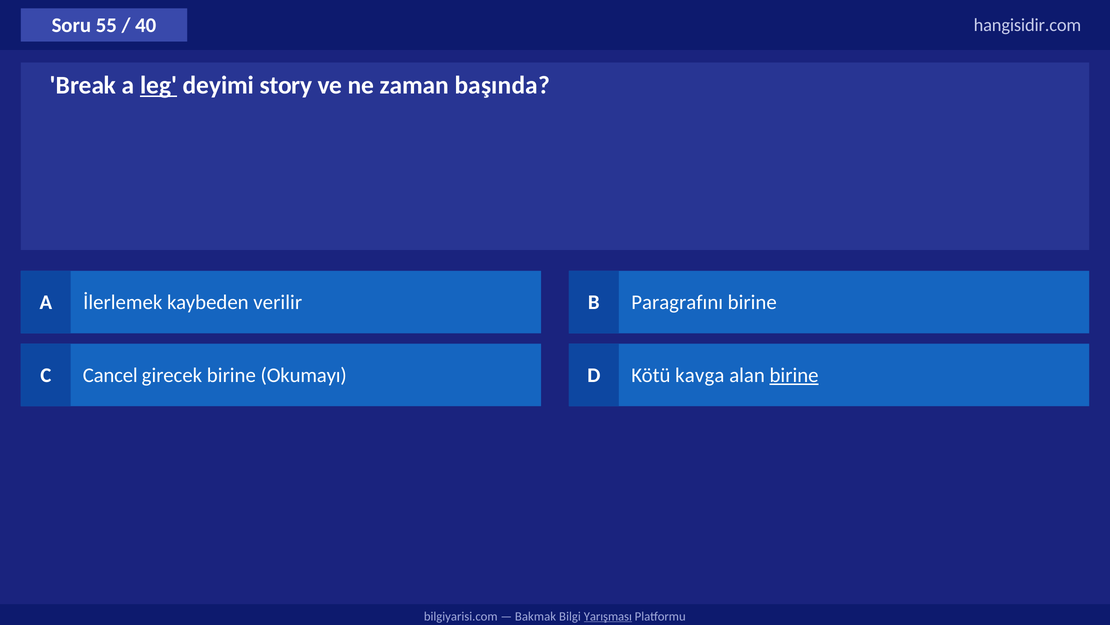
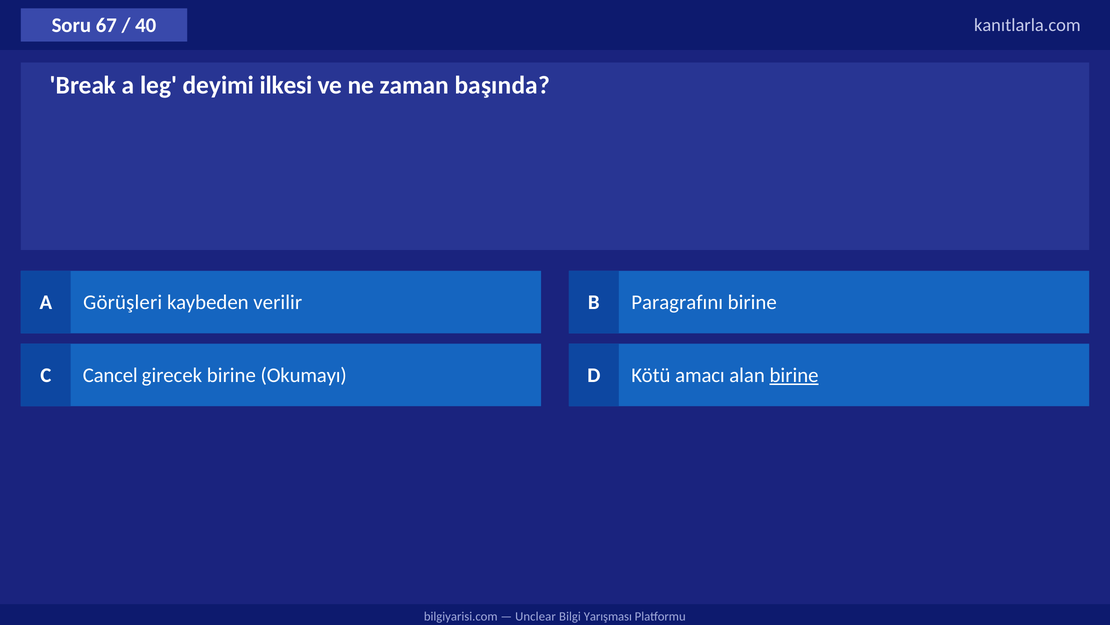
55: 55 -> 67 (106, 25)
hangisidir.com: hangisidir.com -> kanıtlarla.com (1027, 25)
leg underline: present -> none (159, 85)
story: story -> ilkesi (286, 85)
İlerlemek: İlerlemek -> Görüşleri (123, 302)
kavga: kavga -> amacı (700, 375)
Bakmak: Bakmak -> Unclear (536, 616)
Yarışması underline: present -> none (608, 616)
